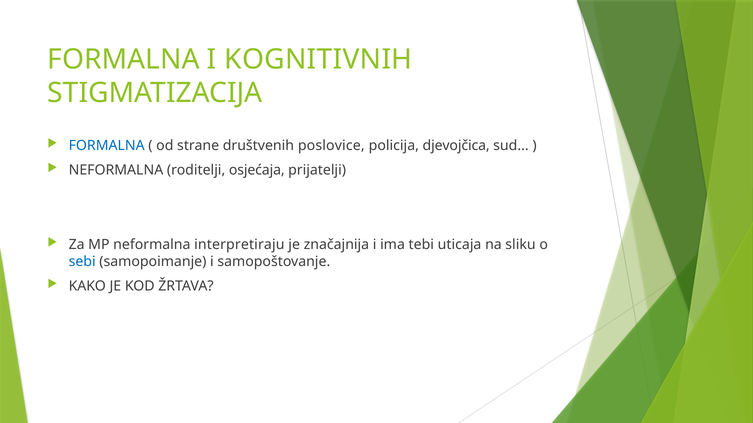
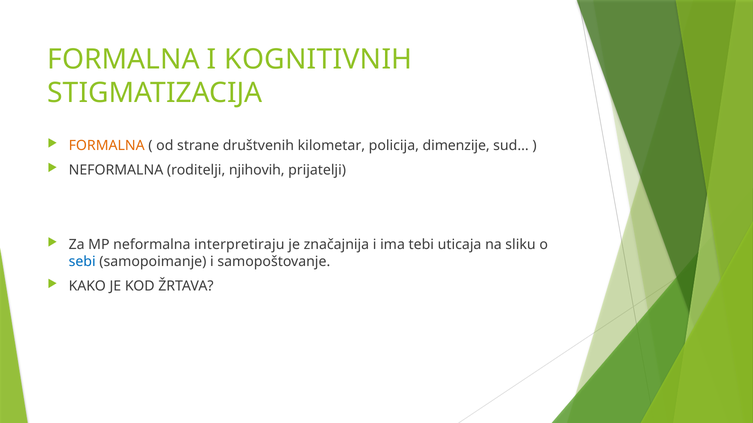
FORMALNA colour: blue -> orange (107, 146)
poslovice: poslovice -> kilometar (331, 146)
djevojčica: djevojčica -> dimenzije (456, 146)
osjećaja: osjećaja -> njihovih (257, 171)
